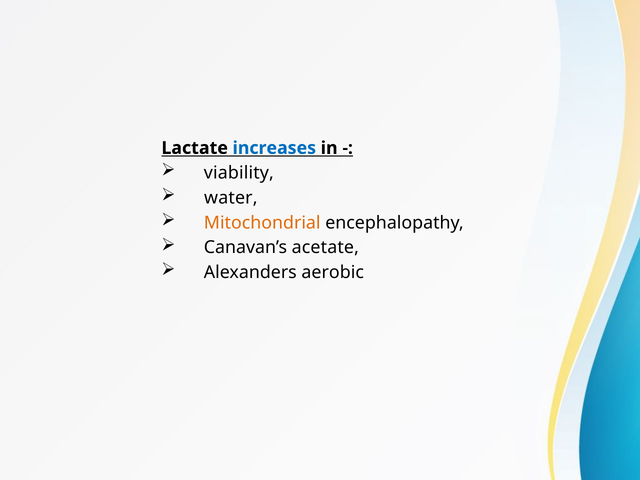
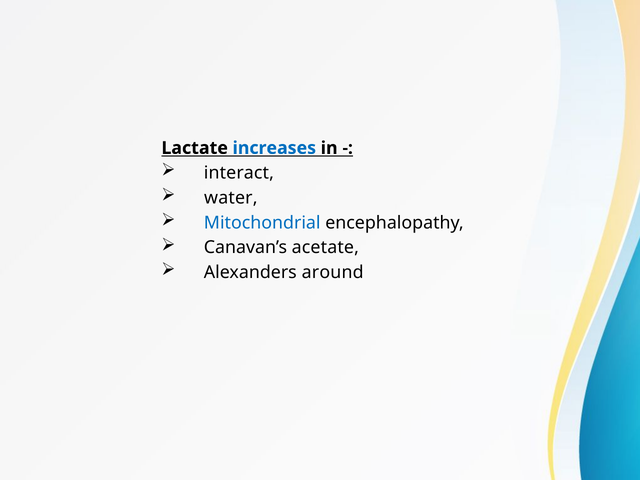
viability: viability -> interact (239, 173)
Mitochondrial colour: orange -> blue (262, 223)
aerobic: aerobic -> around (333, 272)
